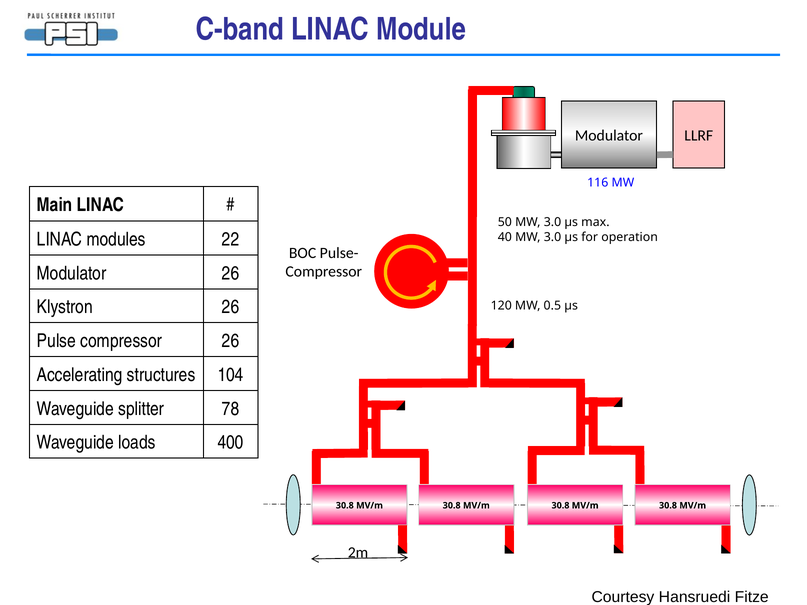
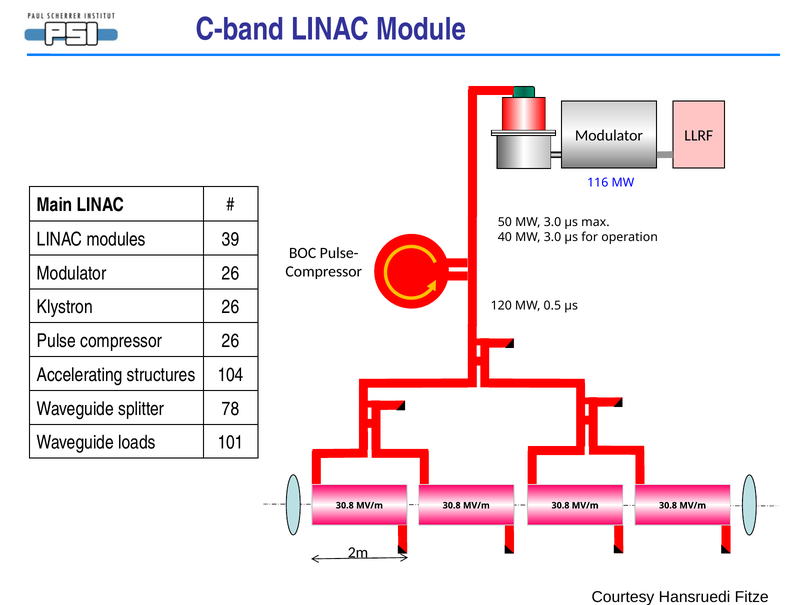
22: 22 -> 39 (231, 239)
400: 400 -> 101 (231, 443)
